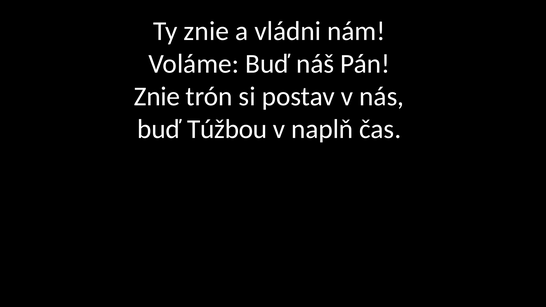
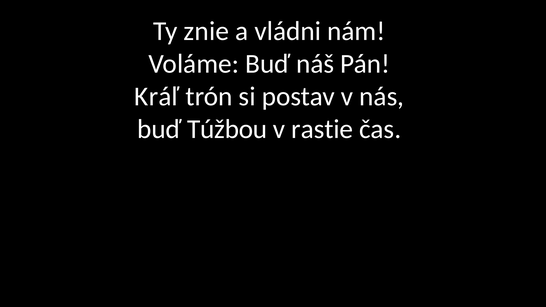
Znie: Znie -> Kráľ (157, 97)
naplň: naplň -> rastie (322, 129)
